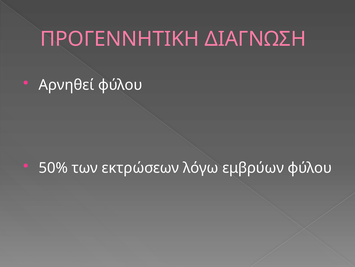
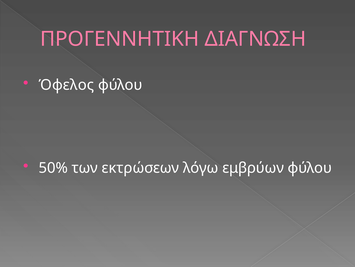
Αρνηθεί: Αρνηθεί -> Όφελος (66, 85)
